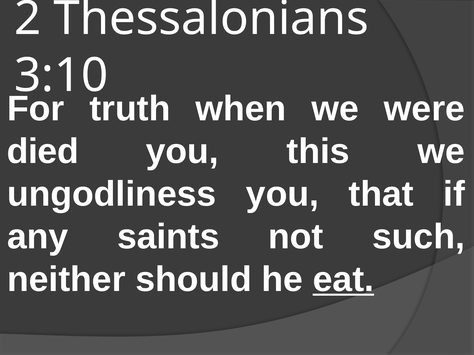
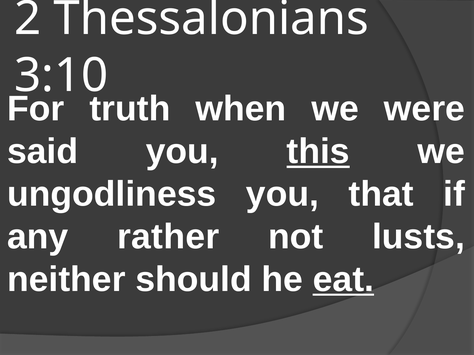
died: died -> said (43, 152)
this underline: none -> present (318, 152)
saints: saints -> rather (168, 237)
such: such -> lusts (419, 237)
